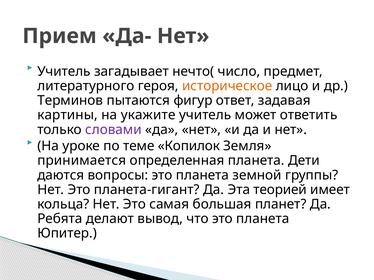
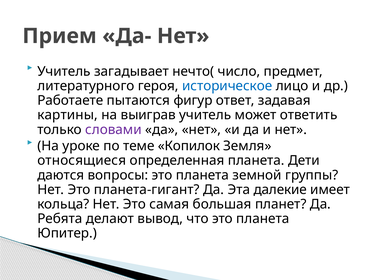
историческое colour: orange -> blue (227, 86)
Терминов: Терминов -> Работаете (70, 101)
укажите: укажите -> выиграв (148, 115)
принимается: принимается -> относящиеся (82, 161)
теорией: теорией -> далекие (280, 190)
